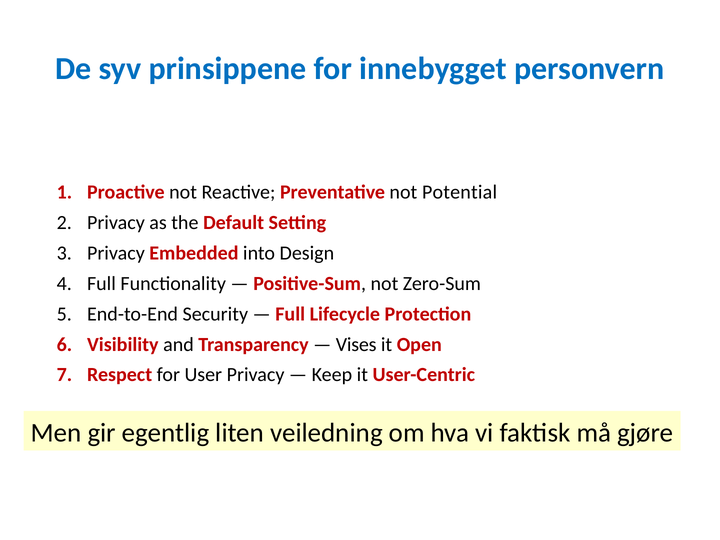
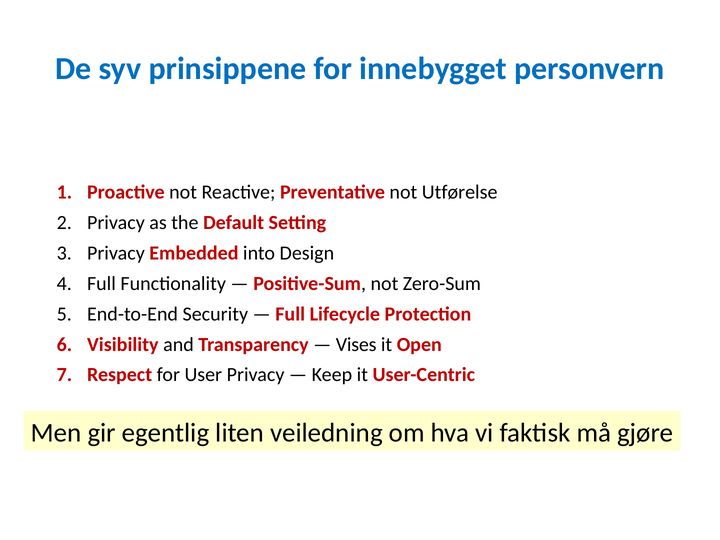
Potential: Potential -> Utførelse (460, 192)
